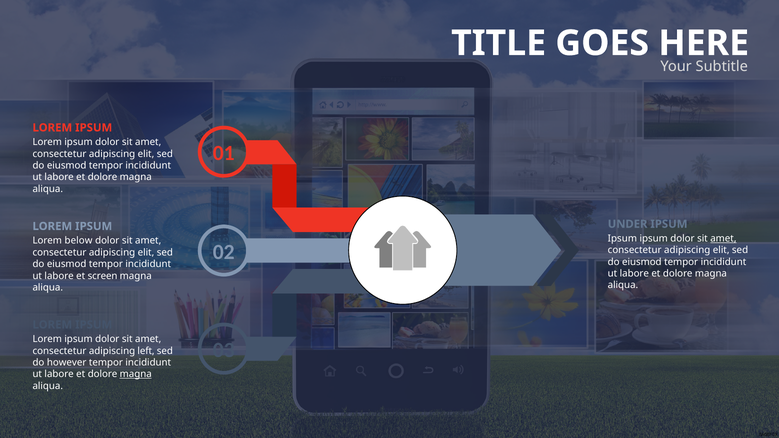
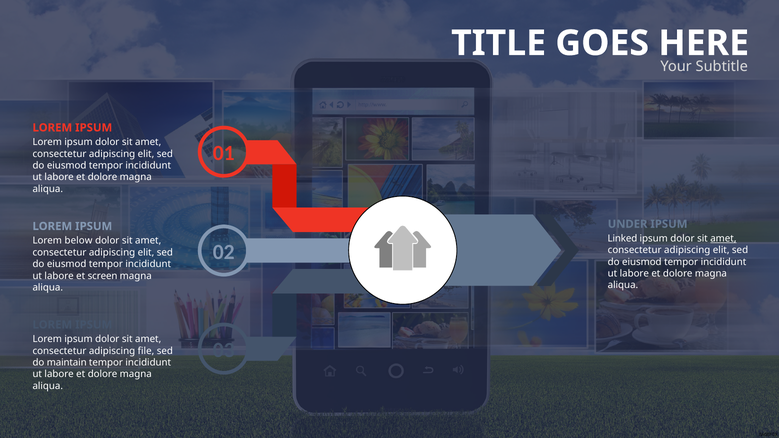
Ipsum: Ipsum -> Linked (622, 239)
left: left -> file (146, 351)
however: however -> maintain (67, 363)
magna underline: present -> none (136, 374)
